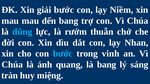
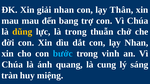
giải bước: bước -> nhan (64, 10)
Niềm: Niềm -> Thân (122, 10)
dũng colour: light blue -> yellow (22, 32)
là rướm: rướm -> trong (76, 32)
là bang: bang -> cung (107, 65)
